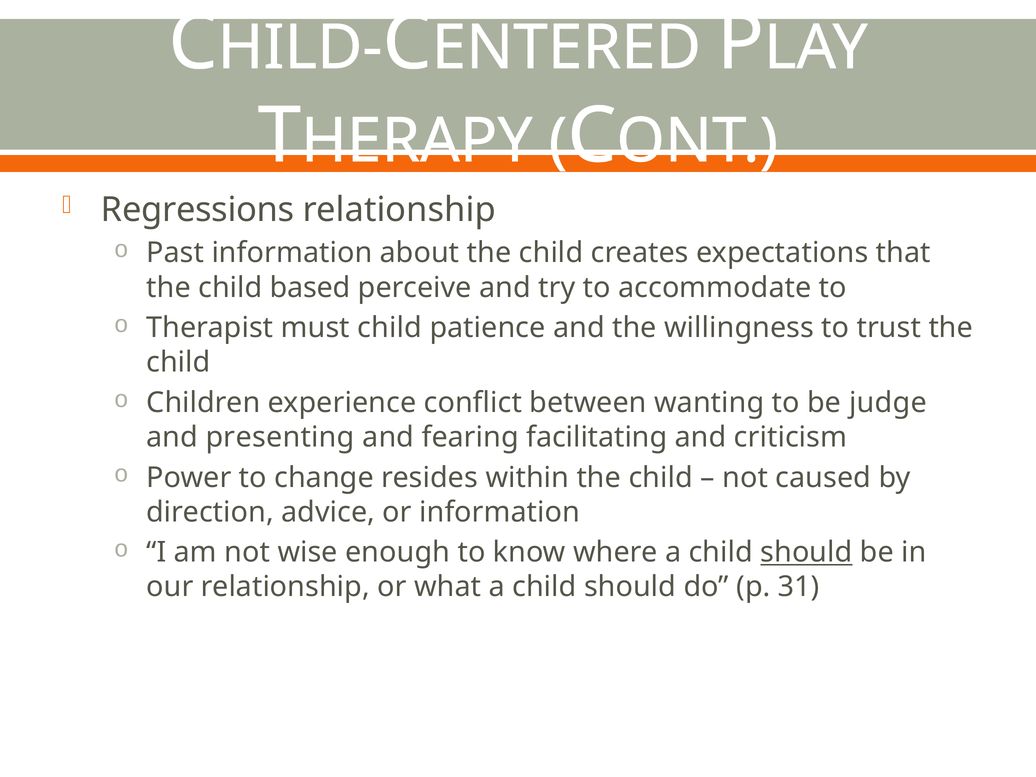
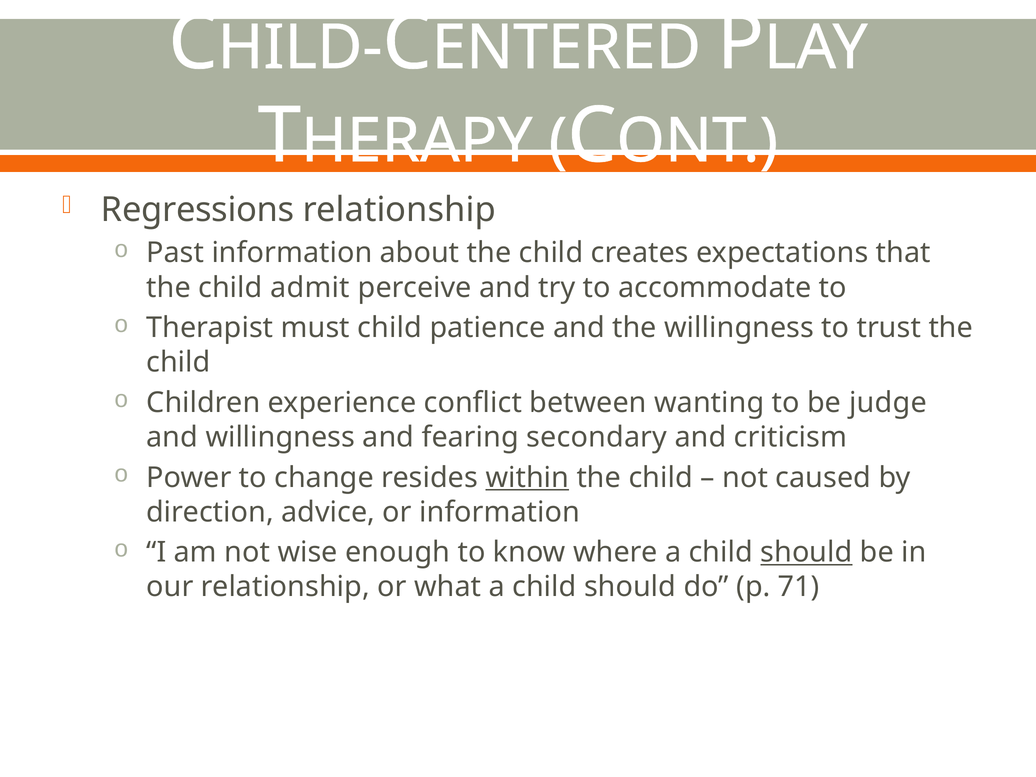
based: based -> admit (310, 288)
and presenting: presenting -> willingness (280, 437)
facilitating: facilitating -> secondary (597, 437)
within underline: none -> present (527, 477)
31: 31 -> 71 (799, 587)
